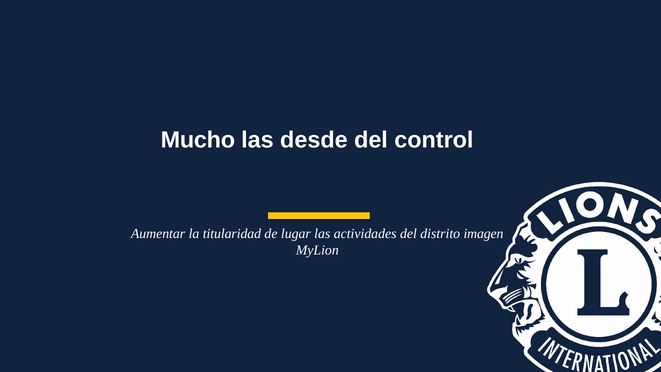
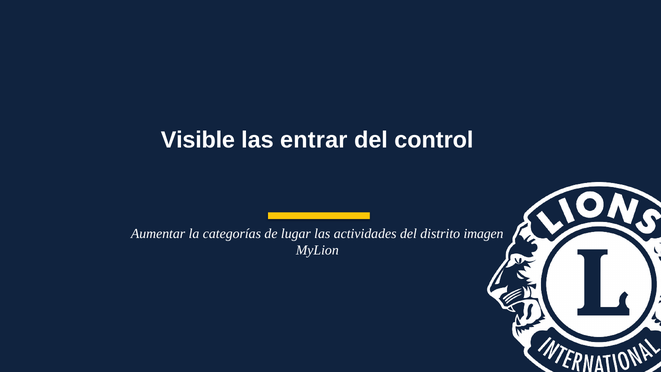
Mucho: Mucho -> Visible (198, 140)
desde: desde -> entrar (314, 140)
titularidad: titularidad -> categorías (232, 234)
